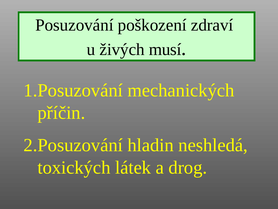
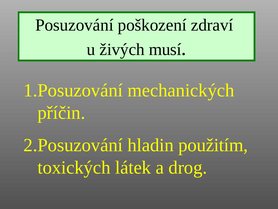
neshledá: neshledá -> použitím (213, 145)
